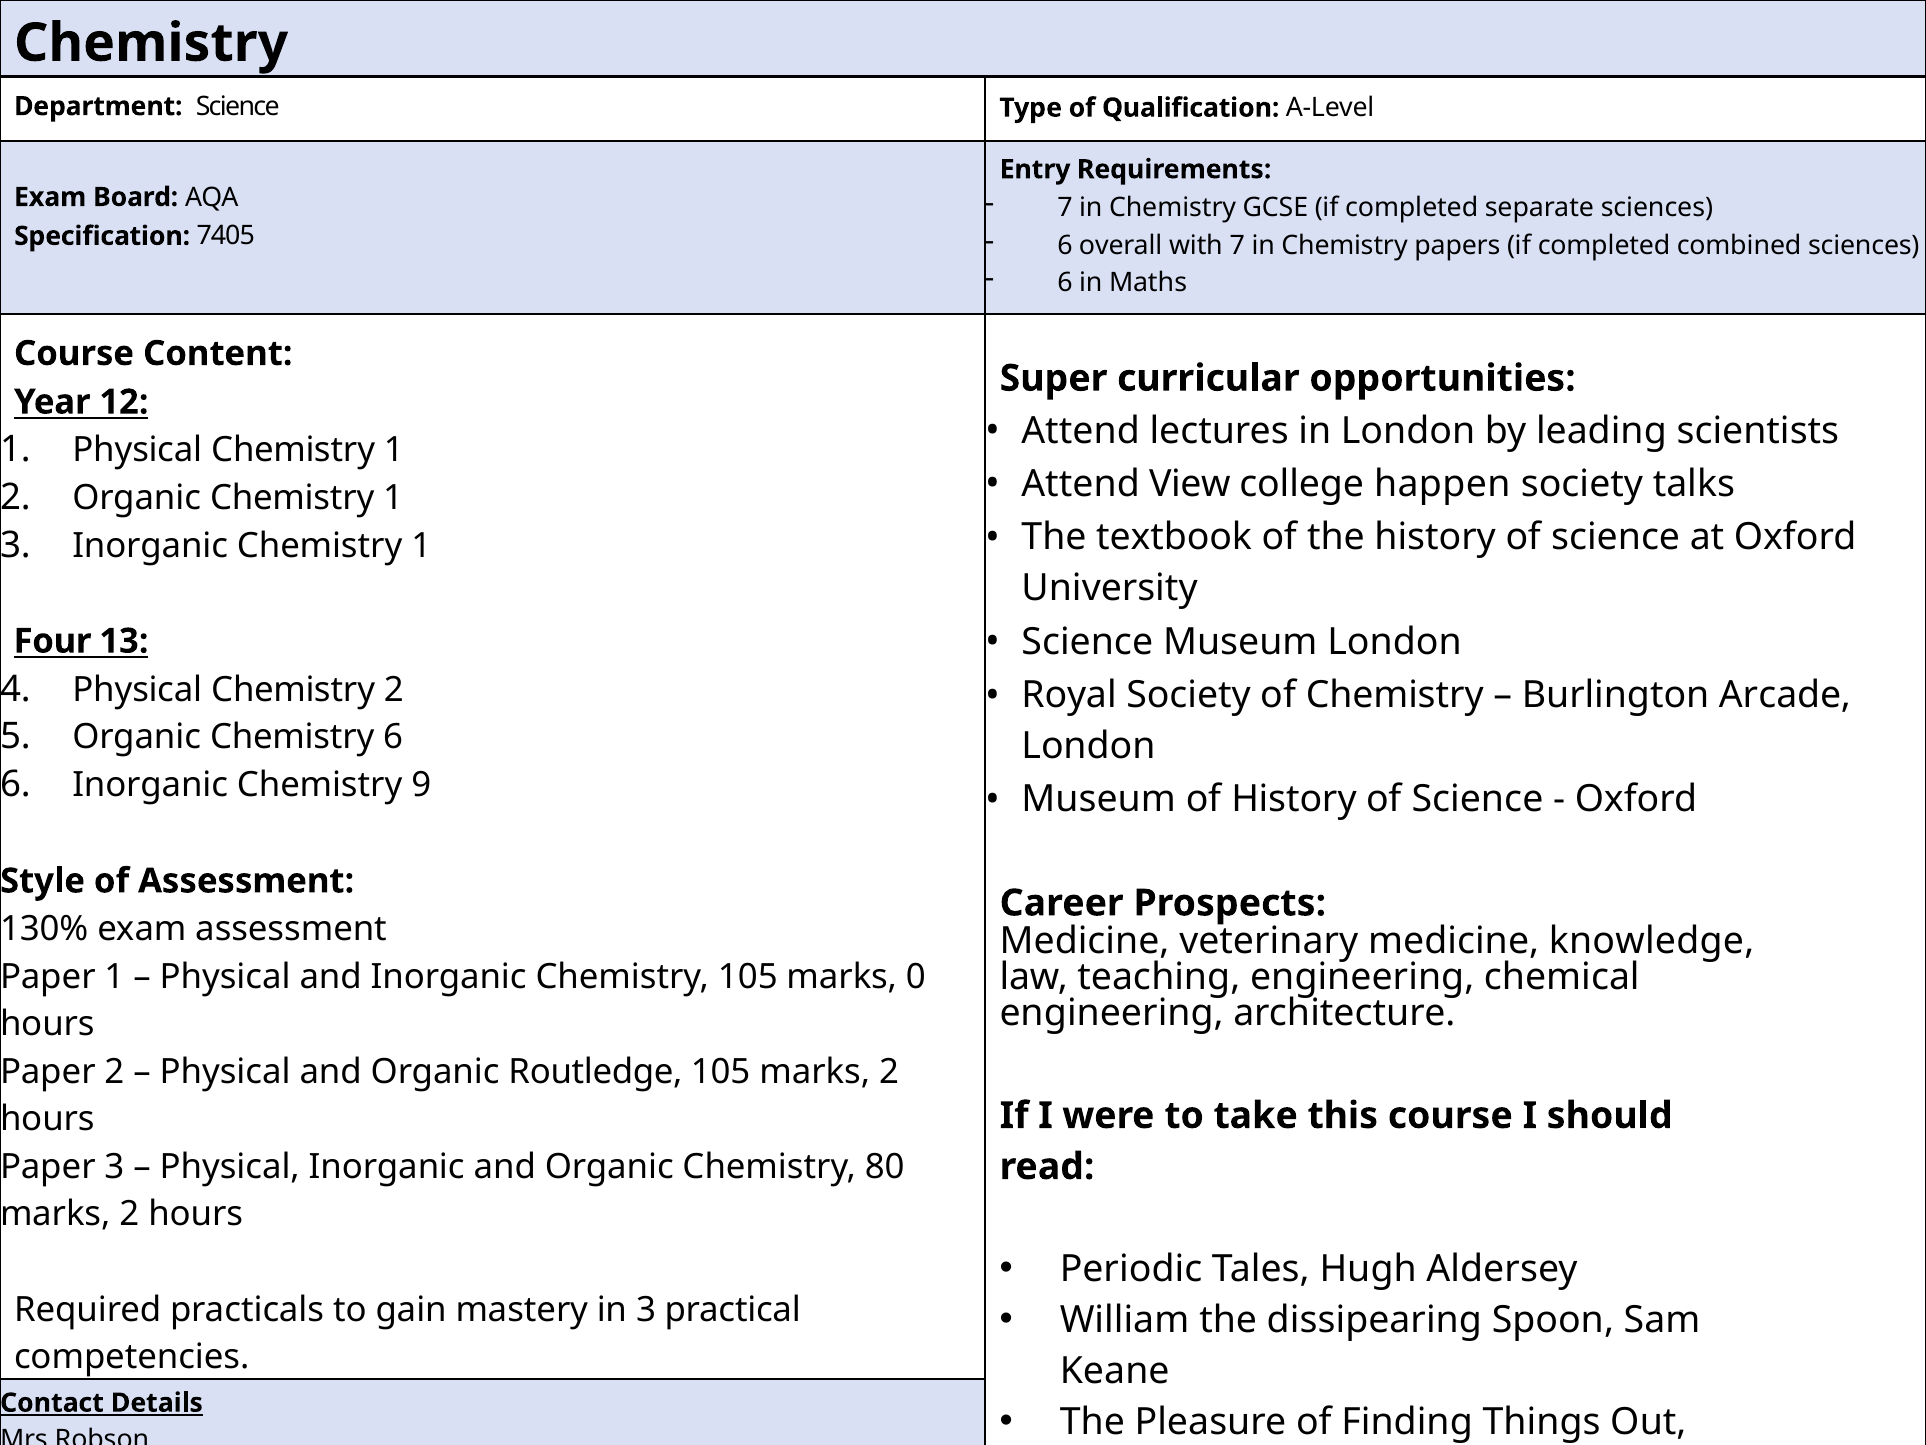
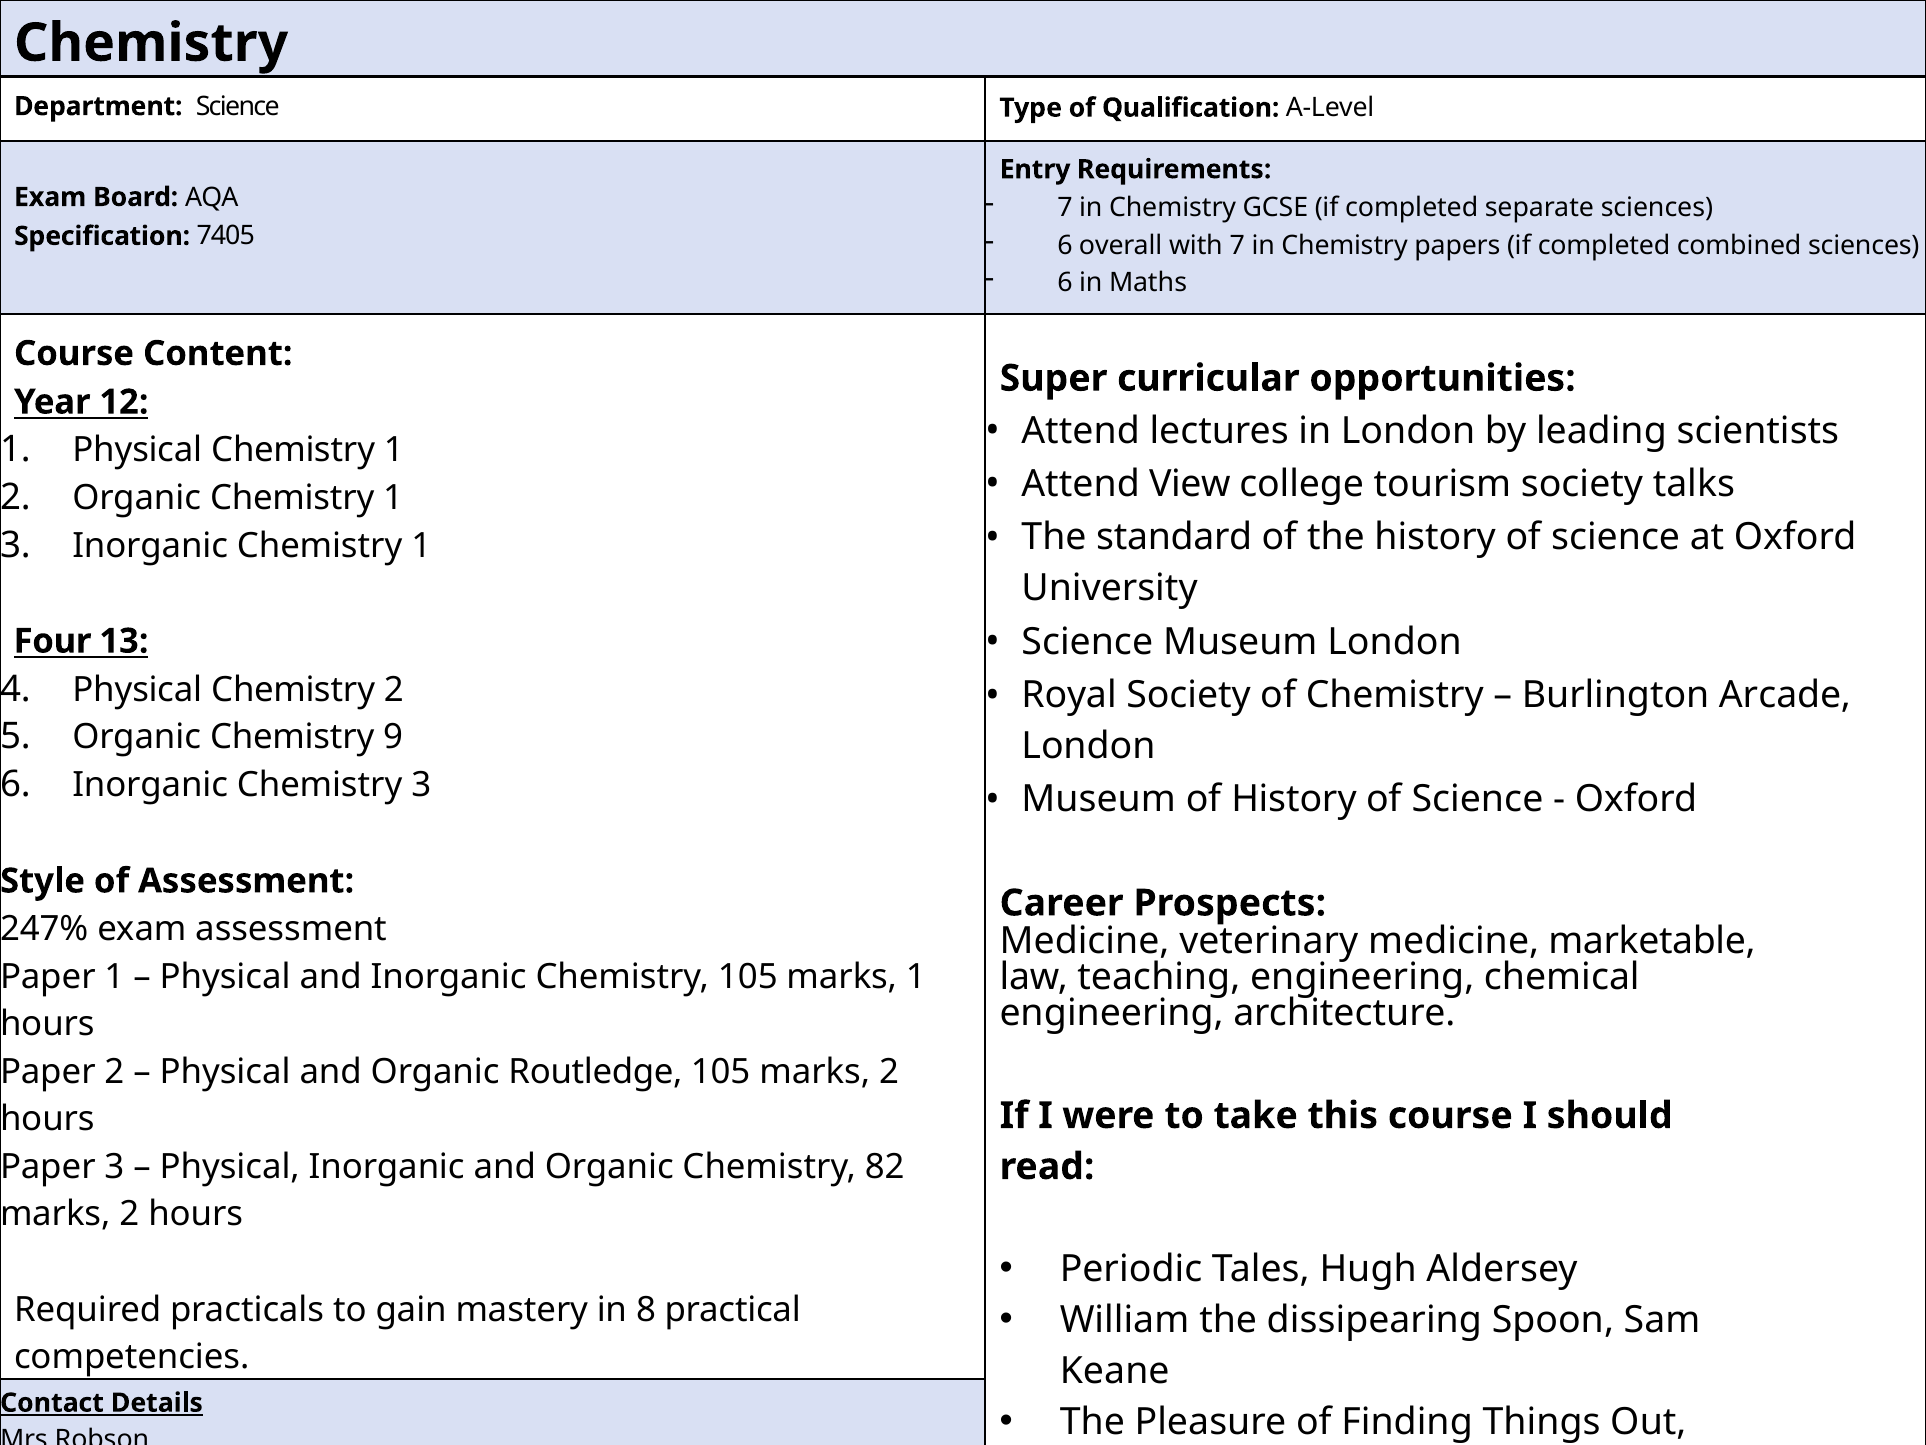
happen: happen -> tourism (1442, 484)
textbook: textbook -> standard (1174, 537)
Chemistry 6: 6 -> 9 (393, 737)
Chemistry 9: 9 -> 3 (421, 785)
130%: 130% -> 247% (44, 929)
knowledge: knowledge -> marketable (1652, 940)
marks 0: 0 -> 1 (916, 976)
80: 80 -> 82 (885, 1166)
in 3: 3 -> 8 (646, 1309)
